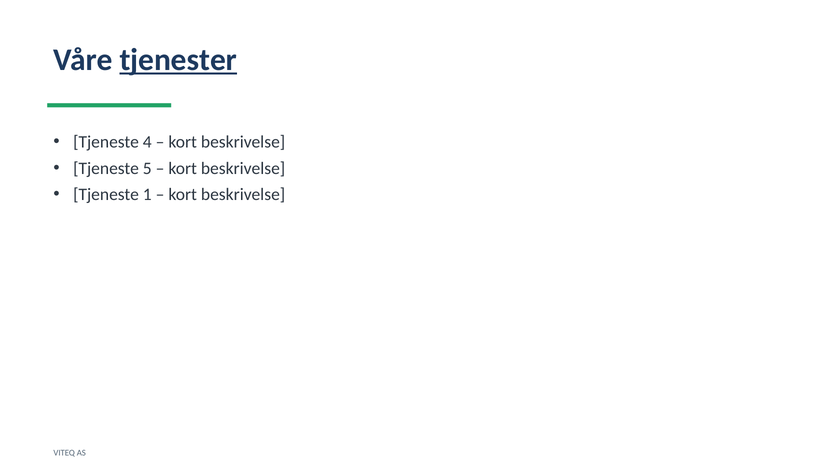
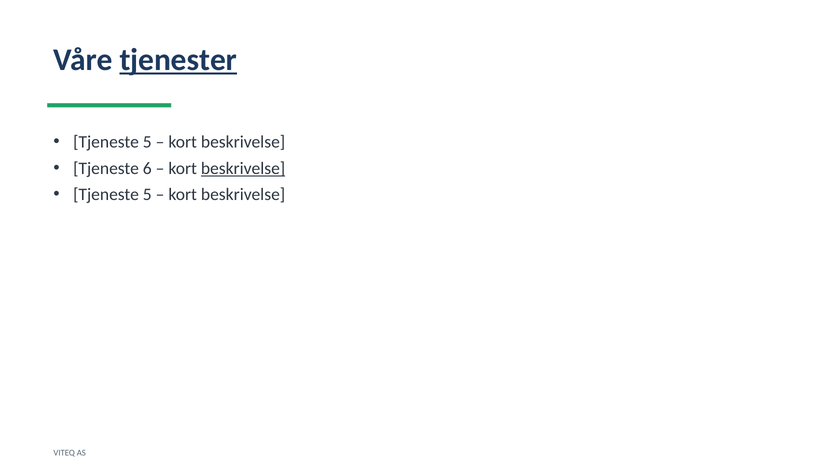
4: 4 -> 5 (147, 142)
5: 5 -> 6 (147, 169)
beskrivelse underline: none -> present (243, 169)
1: 1 -> 5 (147, 195)
